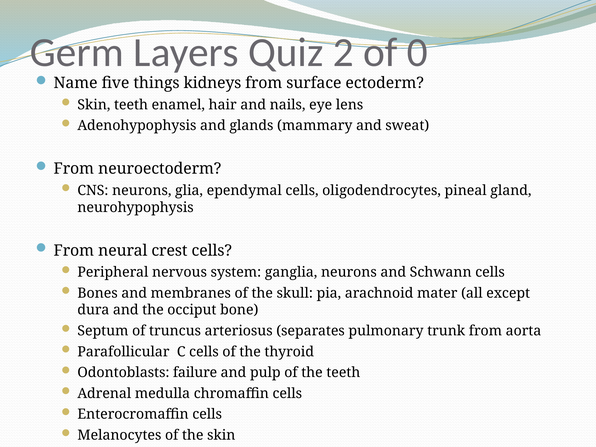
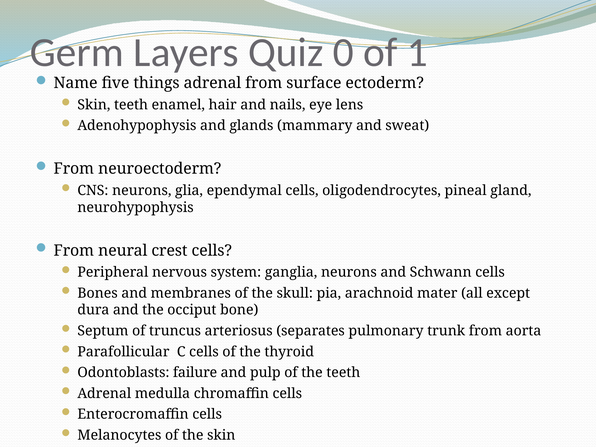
2: 2 -> 0 (343, 53)
0: 0 -> 1 (417, 53)
things kidneys: kidneys -> adrenal (212, 83)
